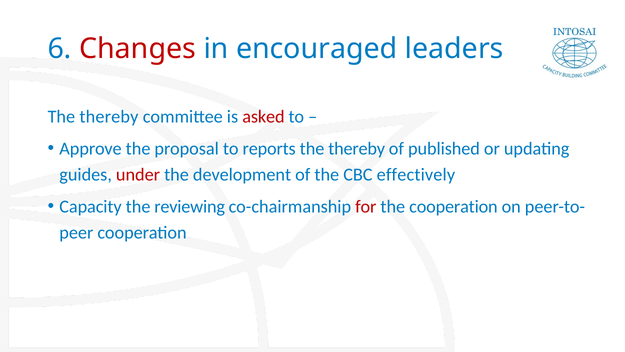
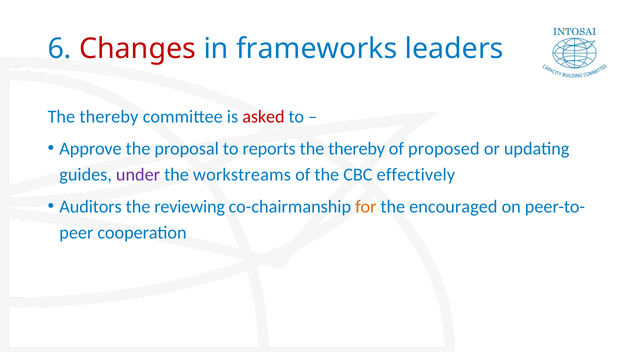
encouraged: encouraged -> frameworks (317, 49)
published: published -> proposed (444, 149)
under colour: red -> purple (138, 174)
development: development -> workstreams (242, 174)
Capacity: Capacity -> Auditors (91, 207)
for colour: red -> orange (366, 207)
the cooperation: cooperation -> encouraged (453, 207)
